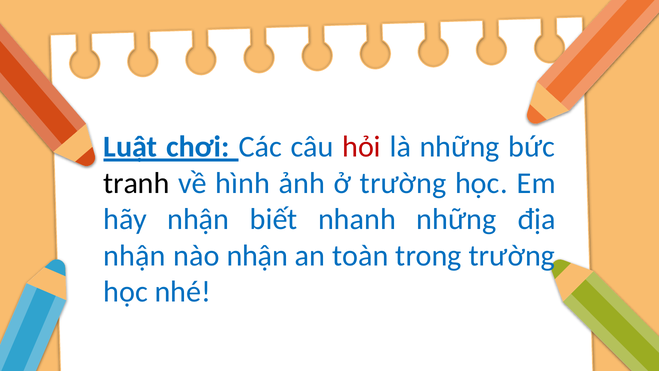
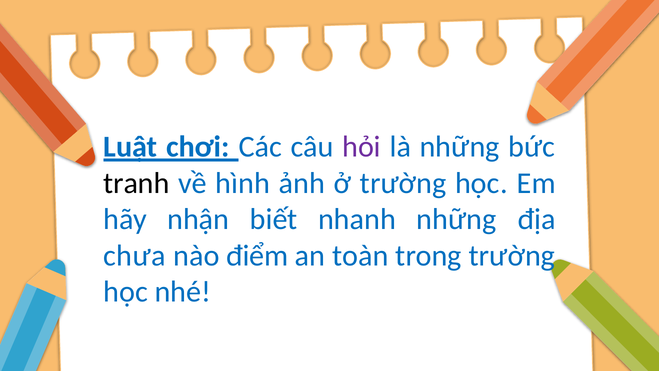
hỏi colour: red -> purple (362, 147)
nhận: nhận -> chưa (135, 255)
nào nhận: nhận -> điểm (257, 255)
